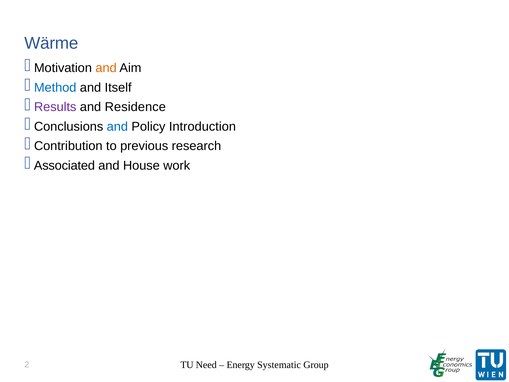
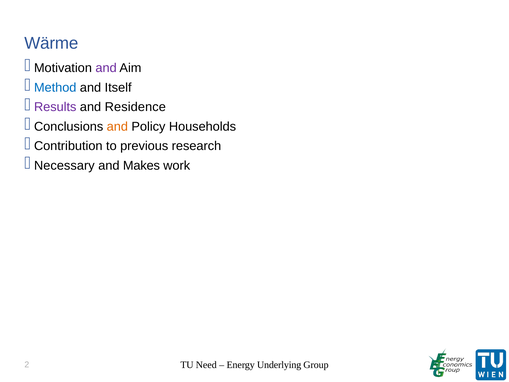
and colour: orange -> purple (106, 68)
and colour: blue -> orange (117, 126)
Introduction: Introduction -> Households (202, 126)
Associated: Associated -> Necessary (64, 166)
House: House -> Makes (141, 166)
Systematic: Systematic -> Underlying (279, 365)
